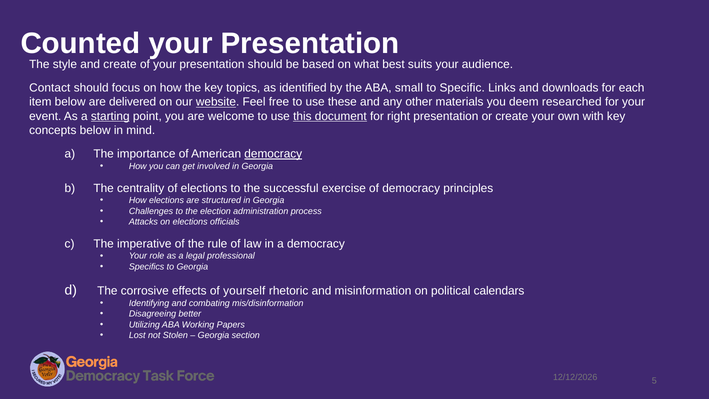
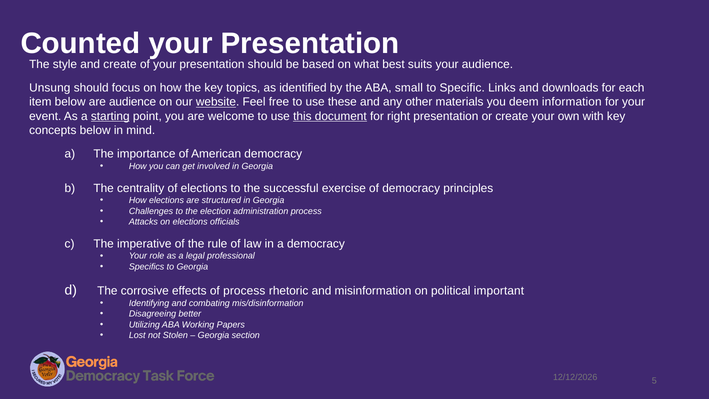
Contact: Contact -> Unsung (50, 88)
are delivered: delivered -> audience (133, 102)
researched: researched -> information (572, 102)
democracy underline: present -> none (273, 154)
of yourself: yourself -> process (244, 291)
calendars: calendars -> important (499, 291)
